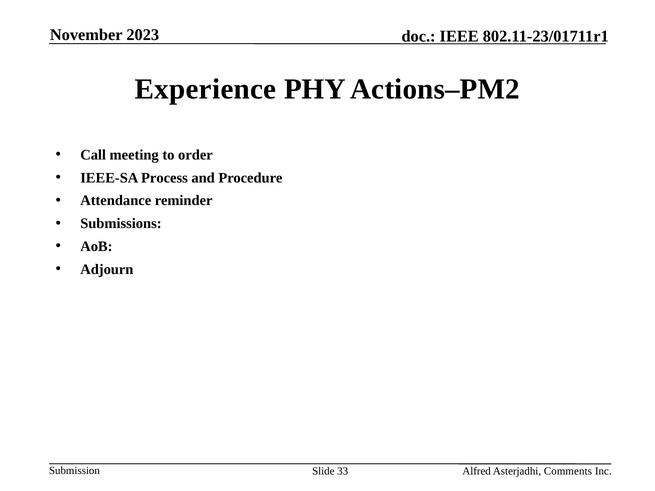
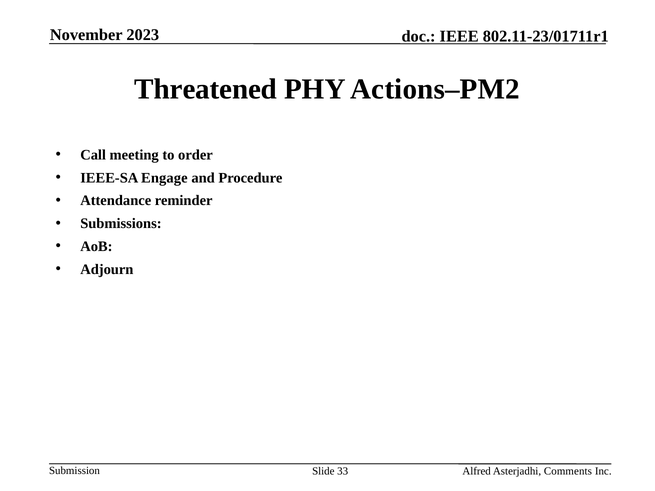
Experience: Experience -> Threatened (206, 89)
Process: Process -> Engage (164, 178)
